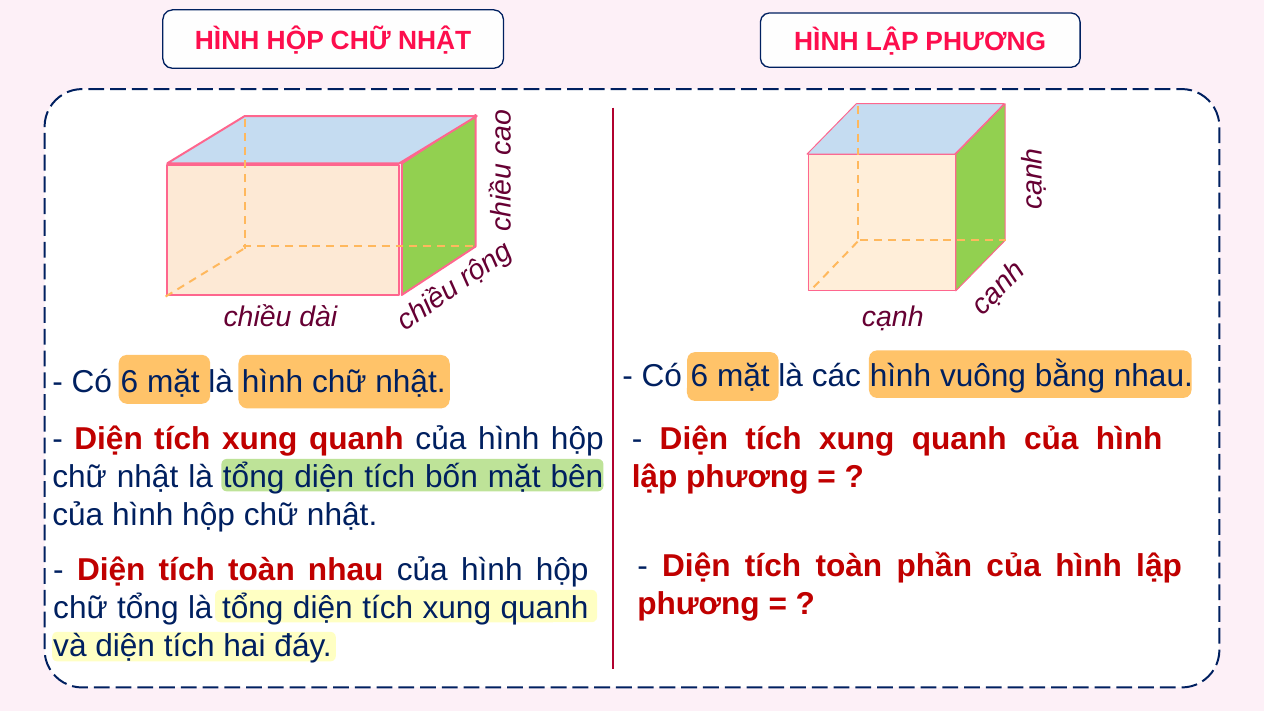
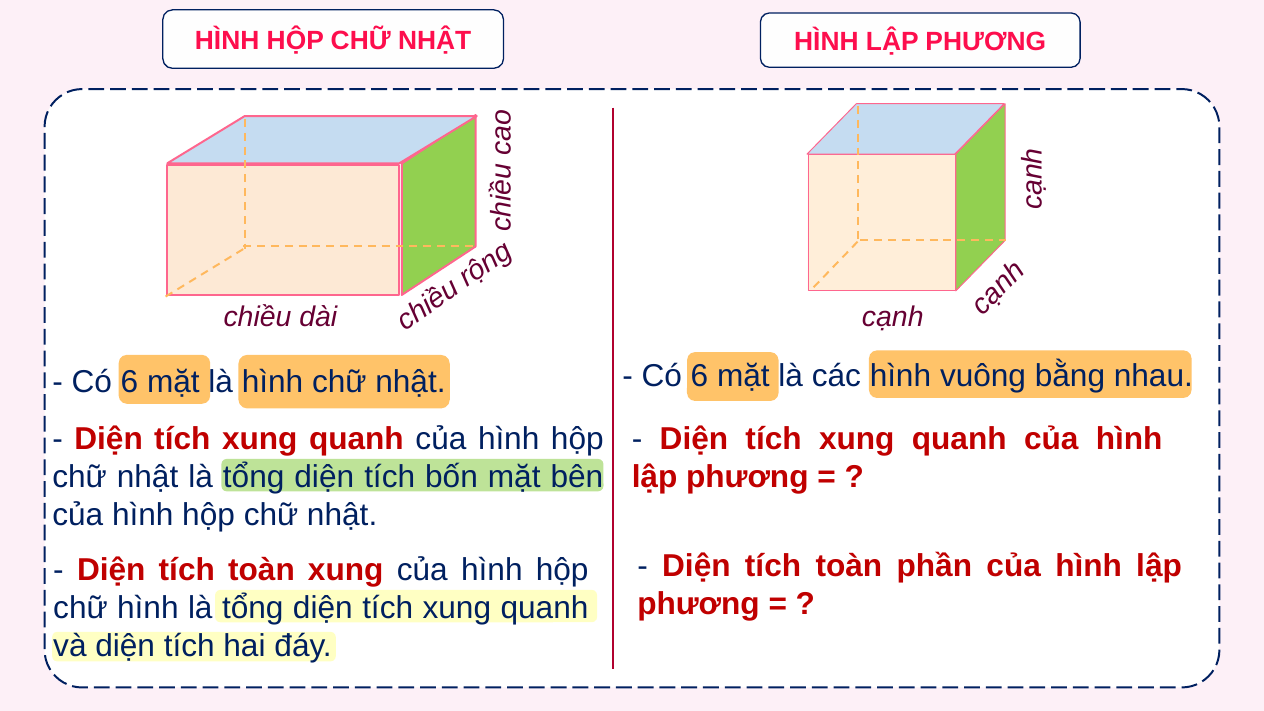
toàn nhau: nhau -> xung (346, 570)
chữ tổng: tổng -> hình (148, 608)
